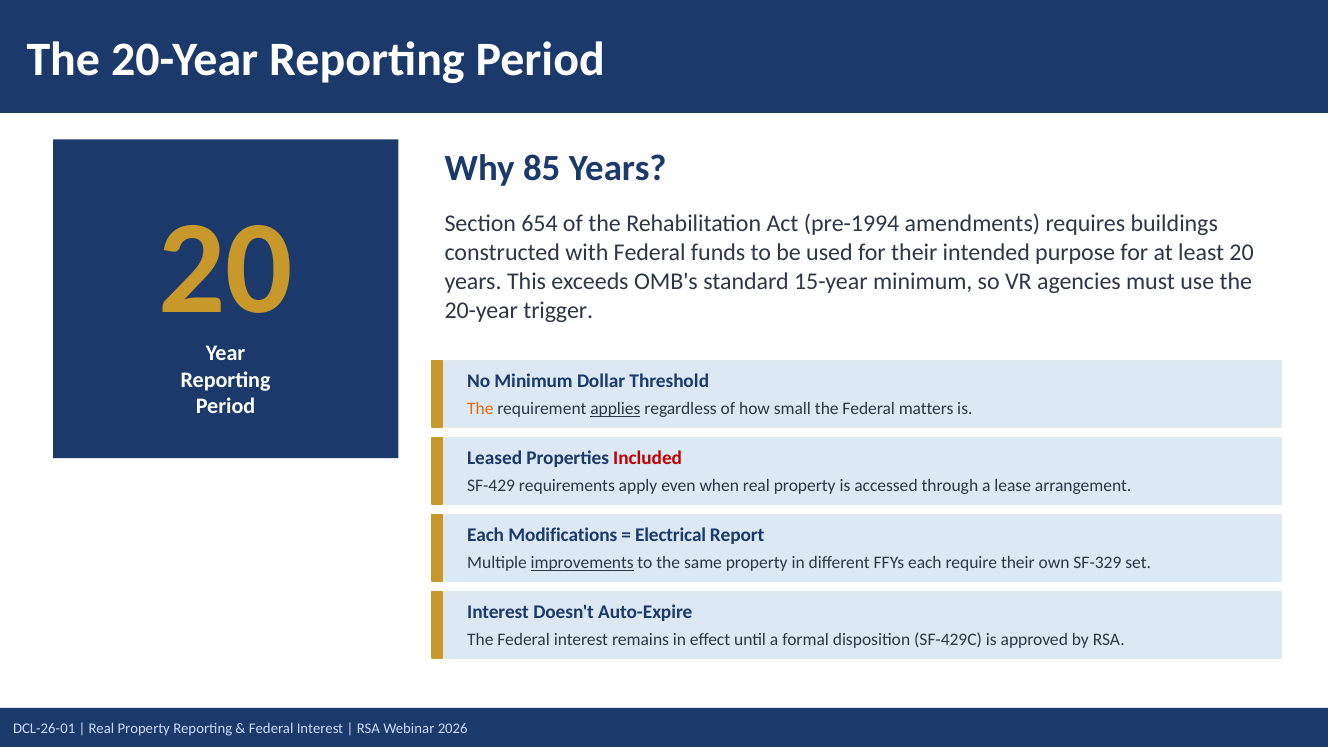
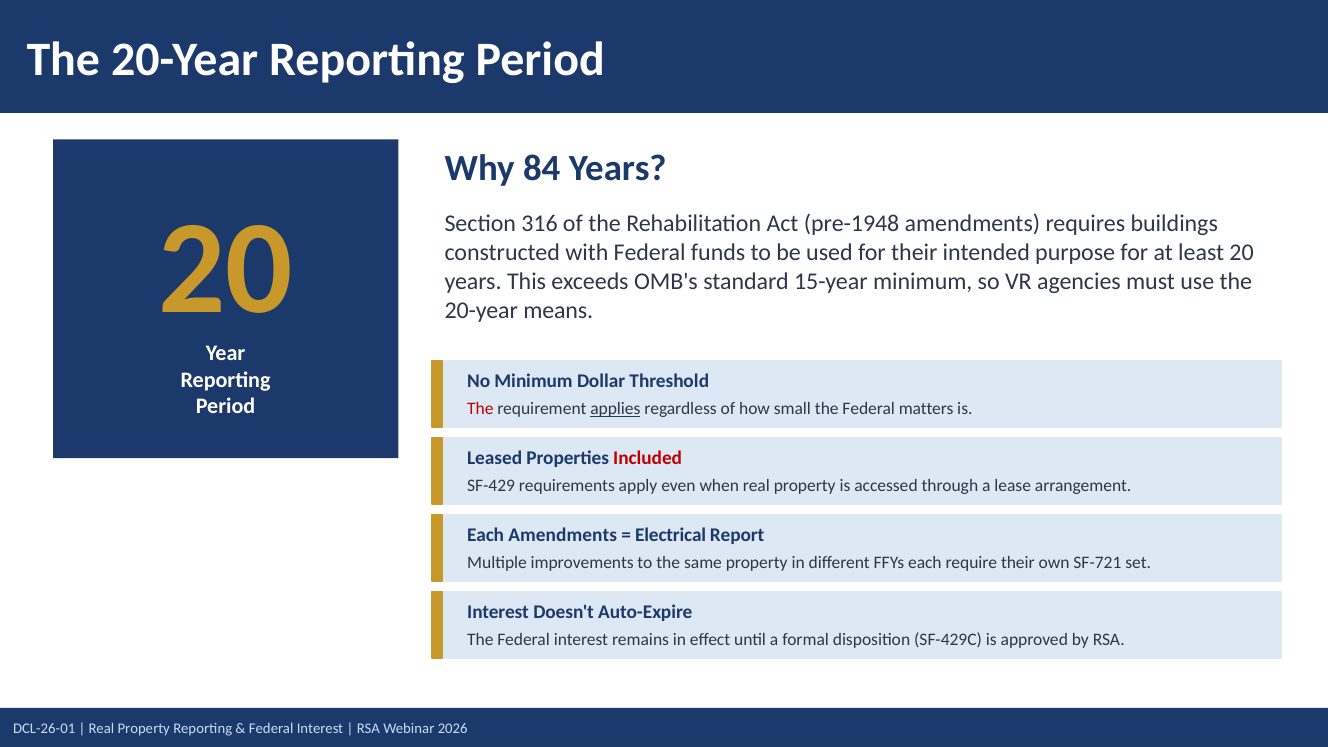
85: 85 -> 84 (542, 169)
654: 654 -> 316 (540, 224)
pre-1994: pre-1994 -> pre-1948 (852, 224)
trigger: trigger -> means (558, 310)
The colour: orange -> red (480, 409)
Each Modifications: Modifications -> Amendments (563, 535)
improvements underline: present -> none (582, 563)
SF-329: SF-329 -> SF-721 (1097, 563)
